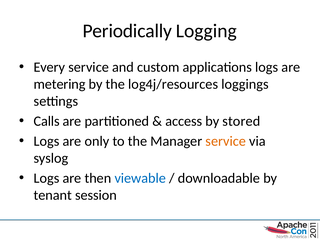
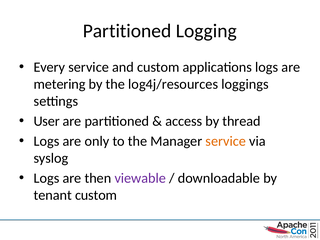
Periodically: Periodically -> Partitioned (127, 31)
Calls: Calls -> User (47, 121)
stored: stored -> thread (242, 121)
viewable colour: blue -> purple (140, 178)
tenant session: session -> custom (96, 195)
